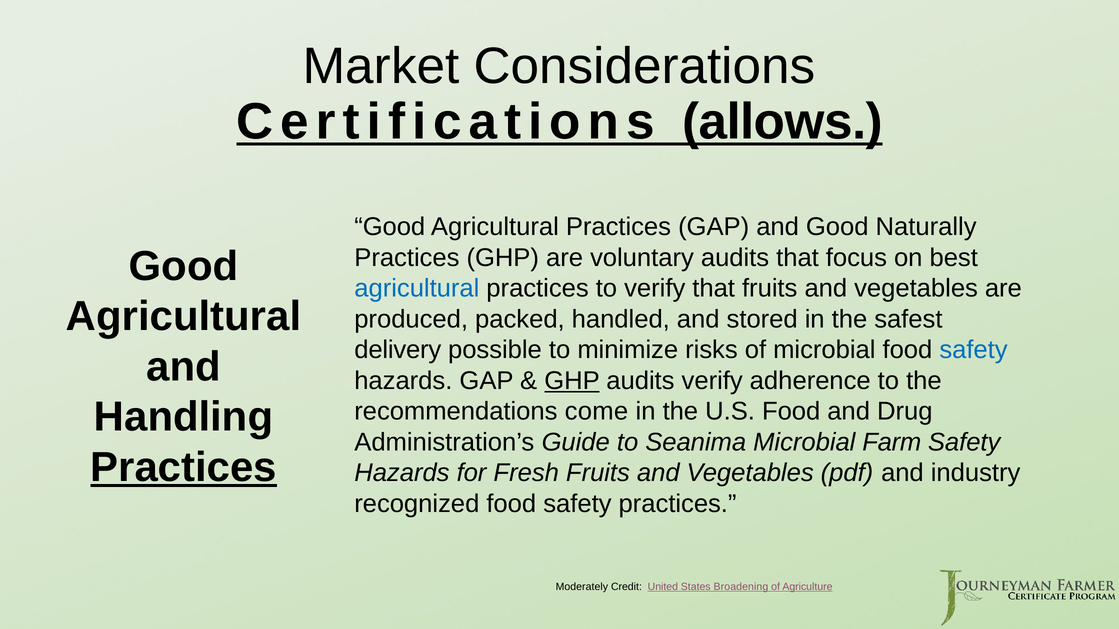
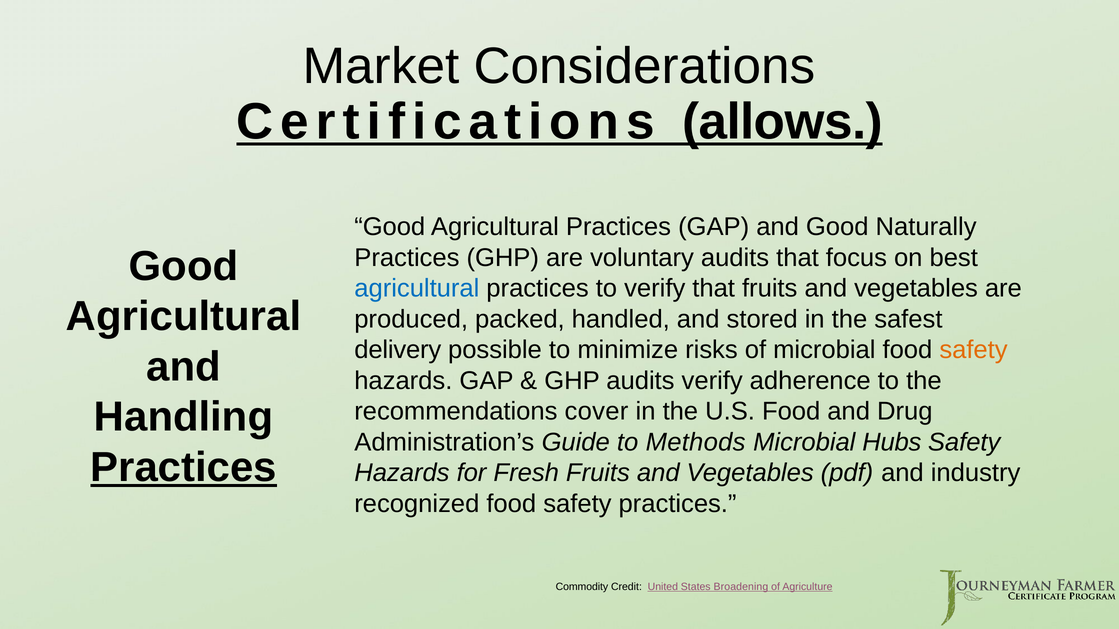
safety colour: blue -> orange (974, 350)
GHP underline: present -> none (572, 381)
come: come -> cover (596, 412)
Seanima: Seanima -> Methods (696, 443)
Farm: Farm -> Hubs (892, 443)
Moderately: Moderately -> Commodity (582, 587)
